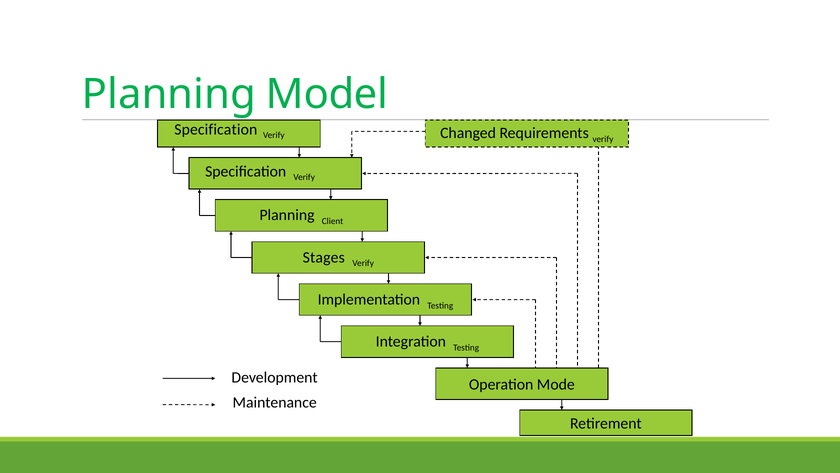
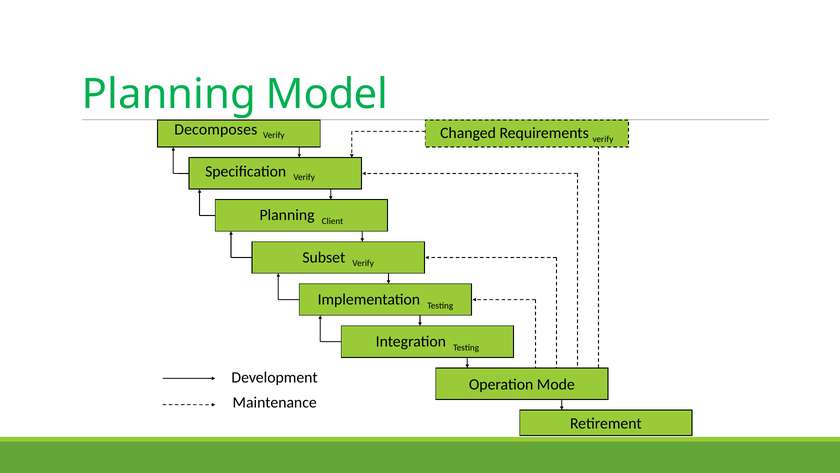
Specification: Specification -> Decomposes (216, 129)
Stages: Stages -> Subset (324, 257)
